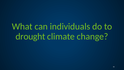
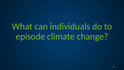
drought: drought -> episode (30, 36)
